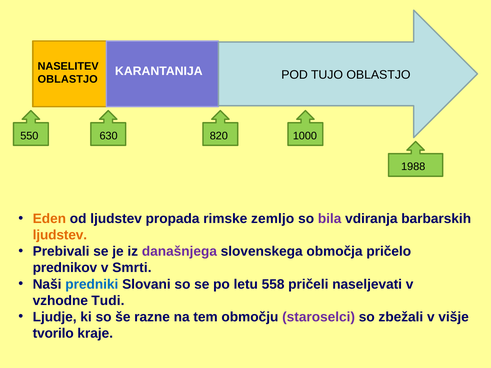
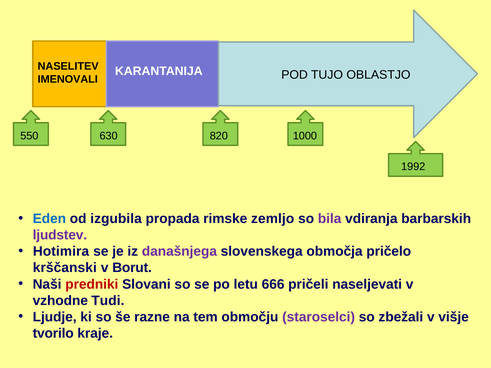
OBLASTJO: OBLASTJO -> IMENOVALI (68, 79)
1988: 1988 -> 1992 (413, 167)
Eden colour: orange -> blue (49, 219)
od ljudstev: ljudstev -> izgubila (116, 219)
ljudstev colour: orange -> purple (60, 235)
Prebivali: Prebivali -> Hotimira (61, 252)
prednikov: prednikov -> krščanski (65, 268)
Smrti: Smrti -> Borut (132, 268)
predniki colour: blue -> red (92, 284)
558: 558 -> 666 (273, 284)
